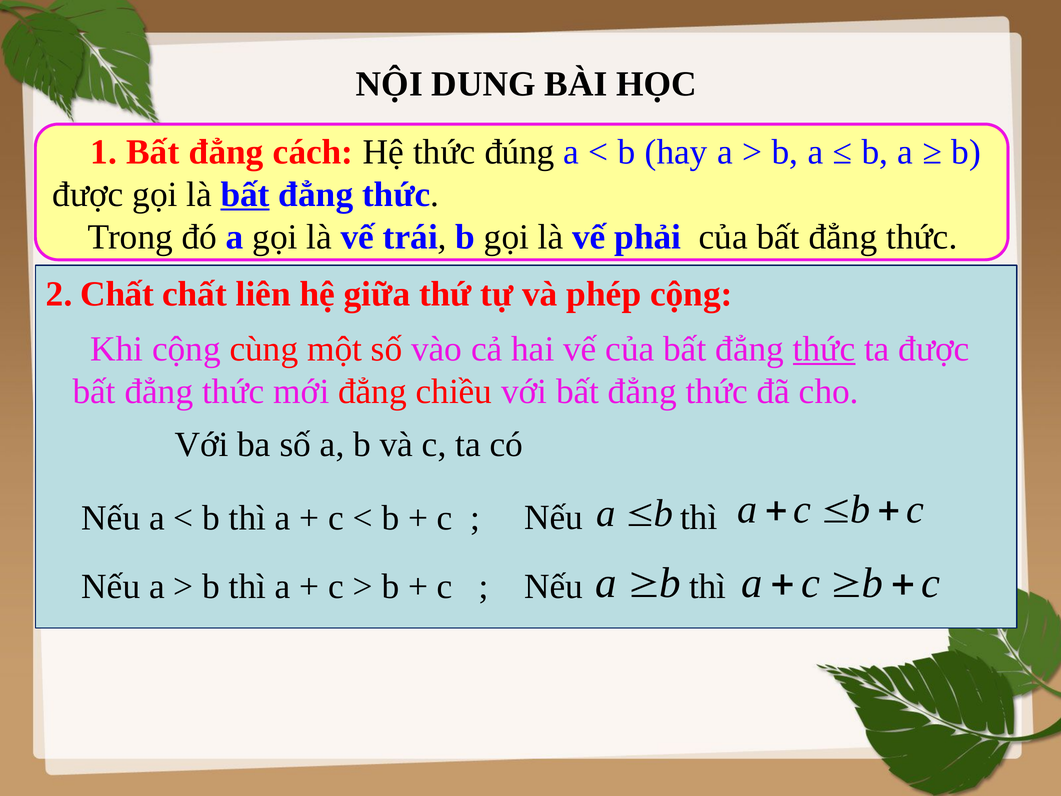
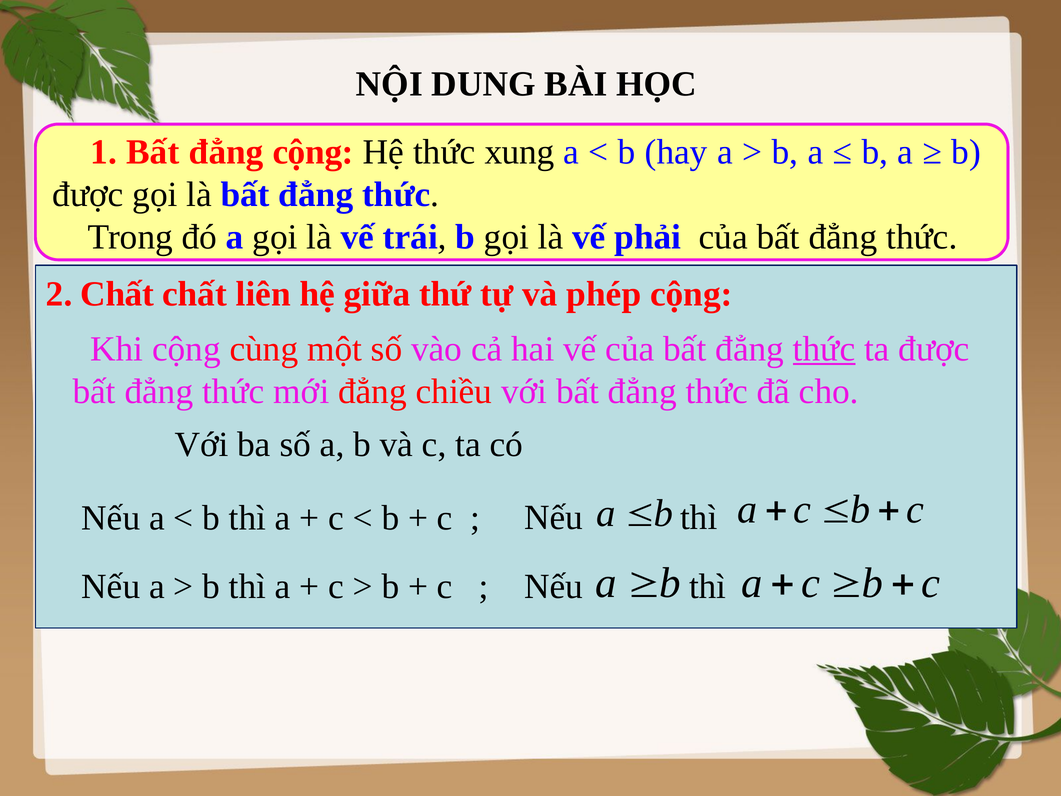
đẳng cách: cách -> cộng (313, 152)
đúng: đúng -> xung (520, 152)
bất underline: present -> none (245, 194)
